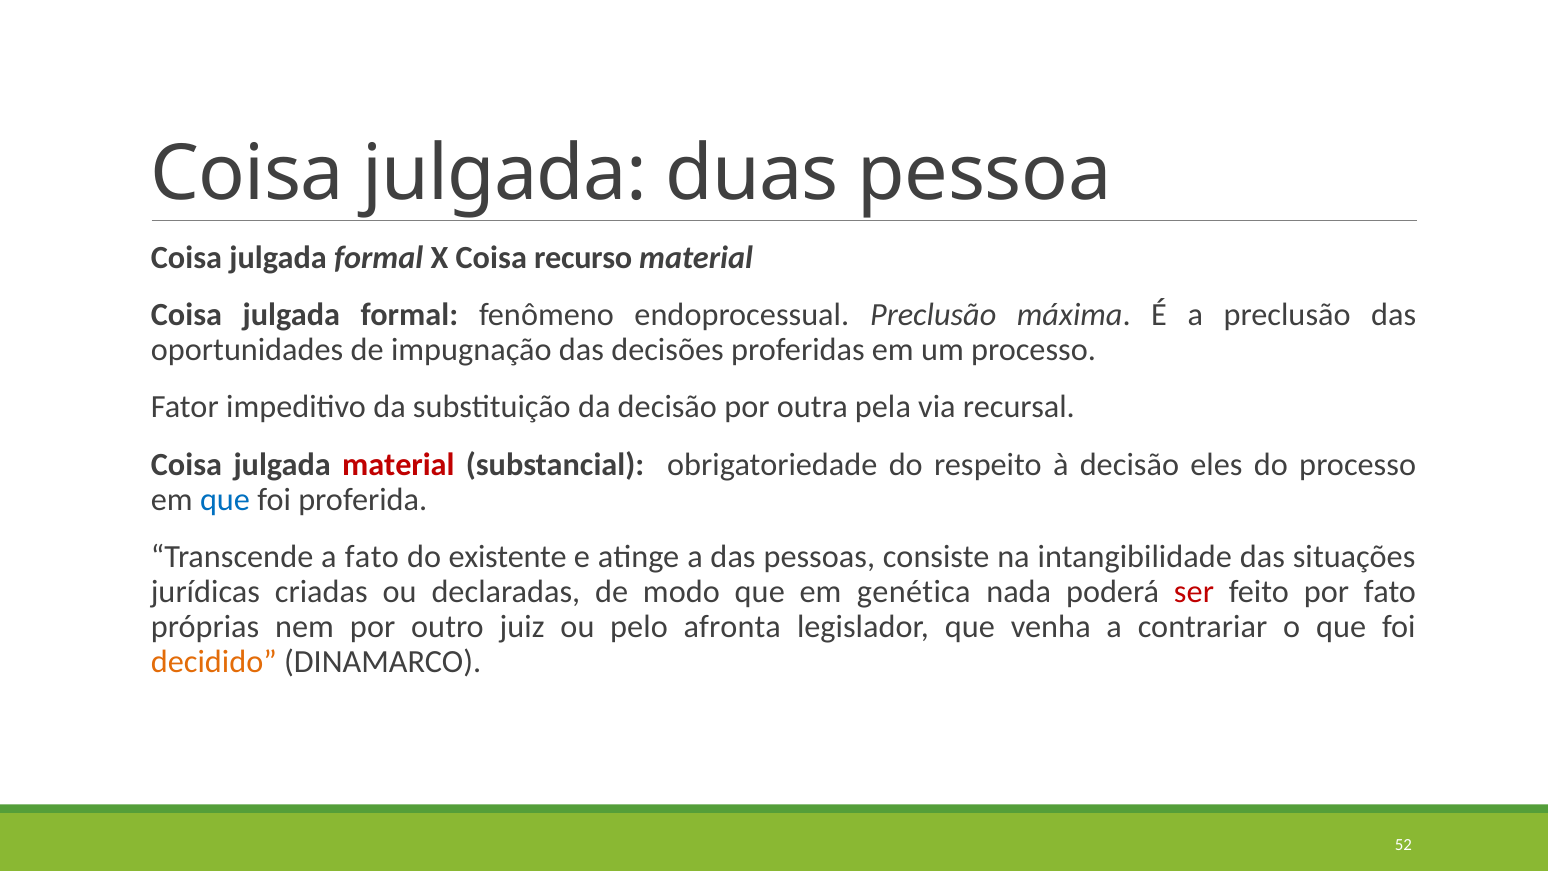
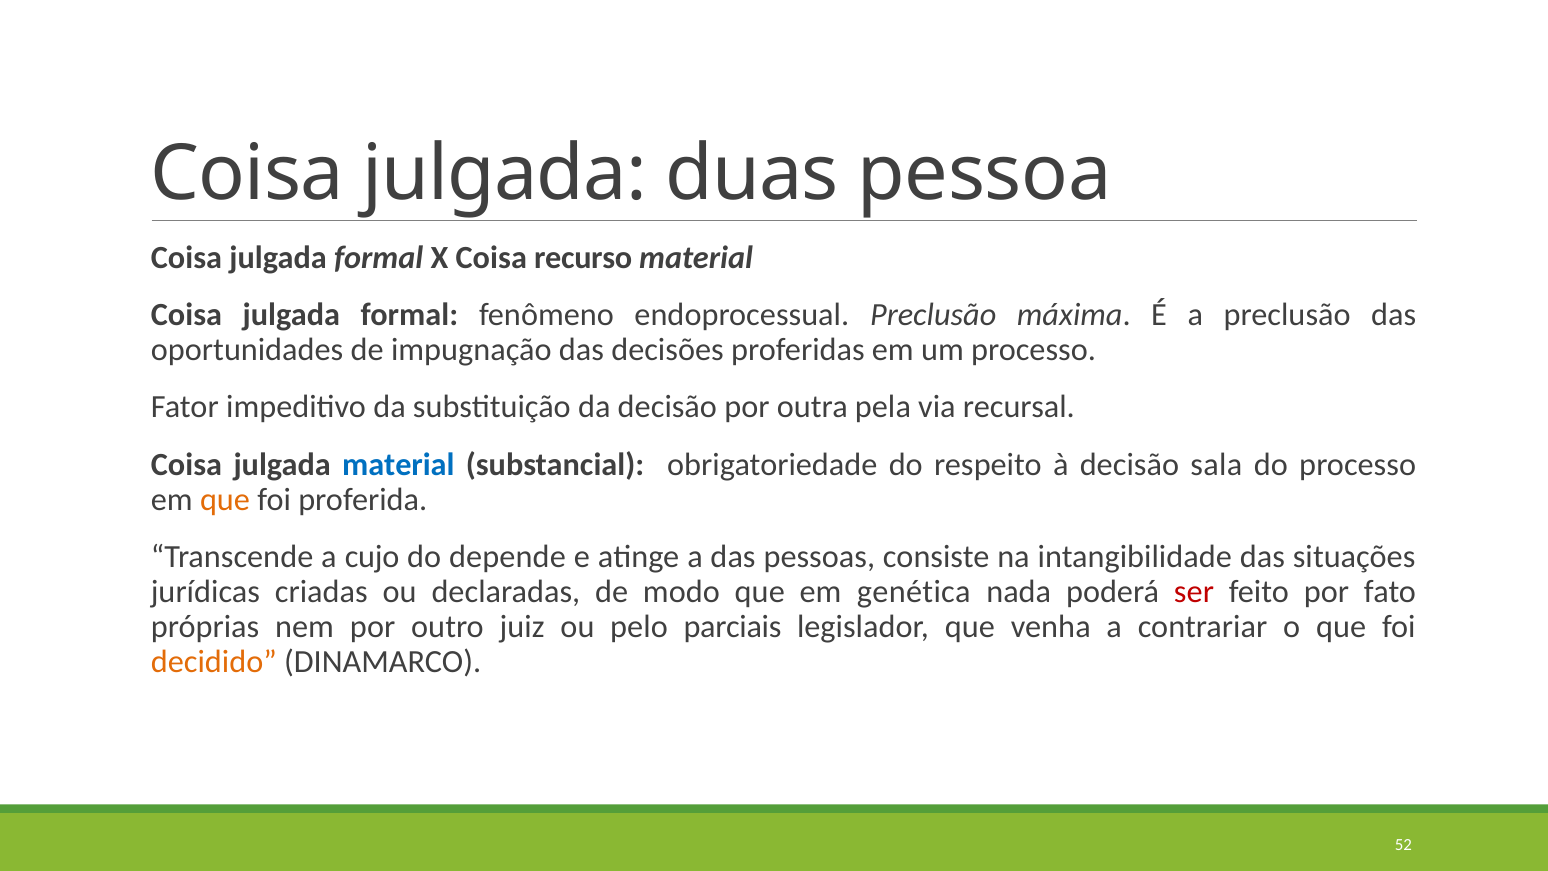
material colour: red -> blue (398, 464)
eles: eles -> sala (1216, 464)
que colour: blue -> orange (225, 499)
a fato: fato -> cujo (372, 557)
existente: existente -> depende (507, 557)
afronta: afronta -> parciais (732, 626)
